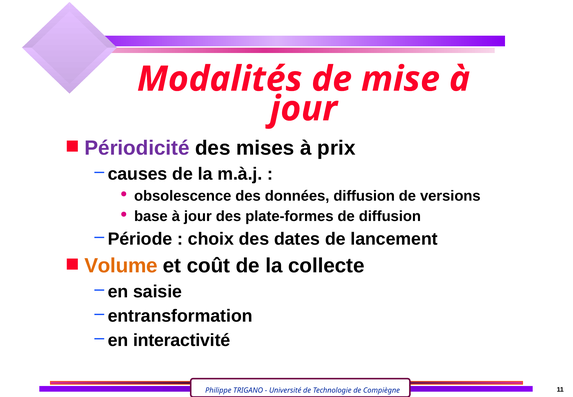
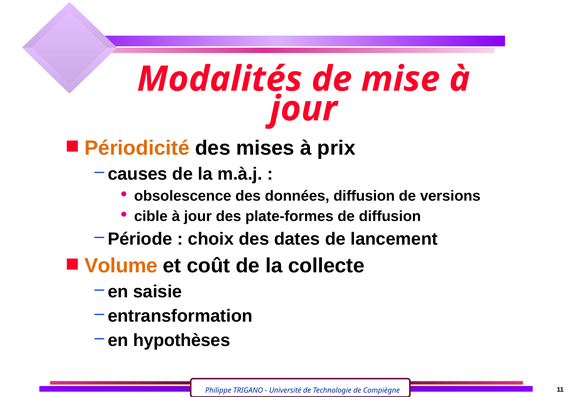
Périodicité colour: purple -> orange (137, 148)
base: base -> cible (151, 216)
interactivité: interactivité -> hypothèses (182, 340)
